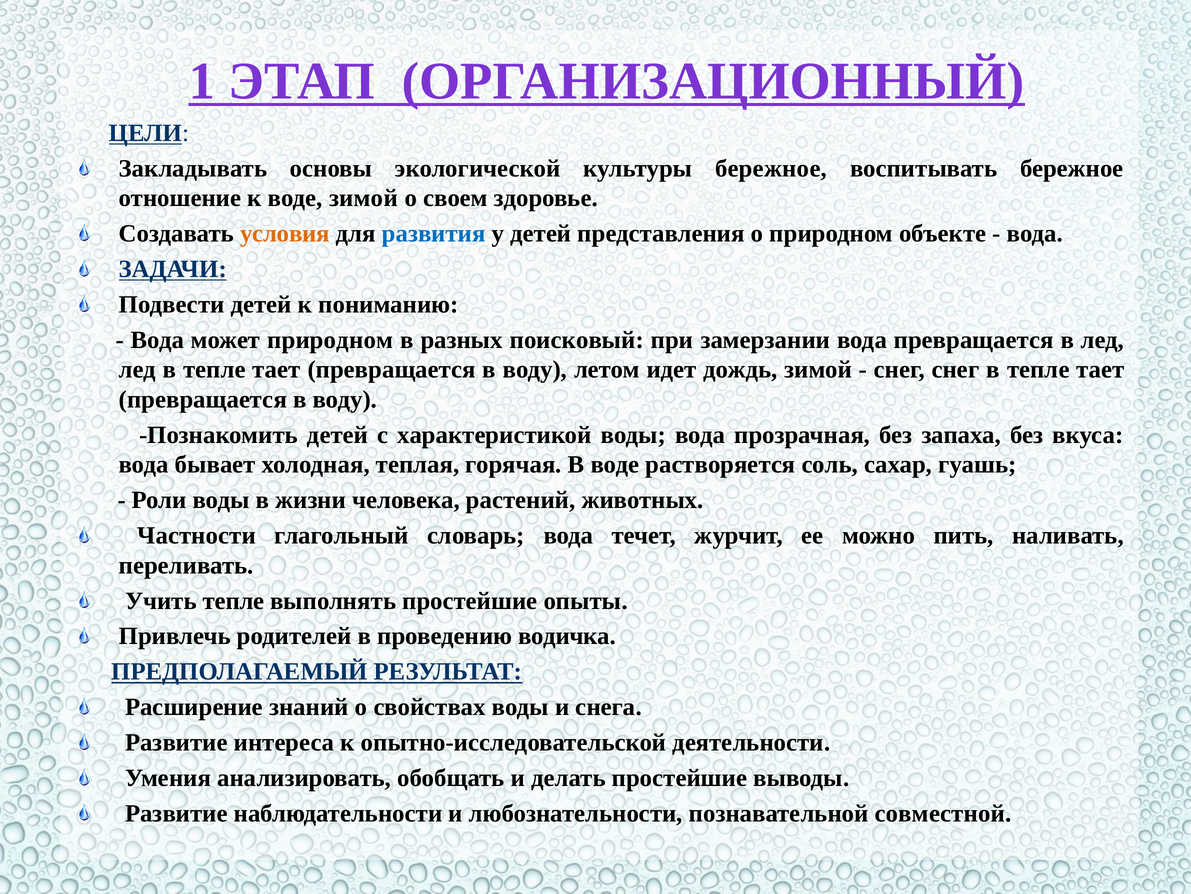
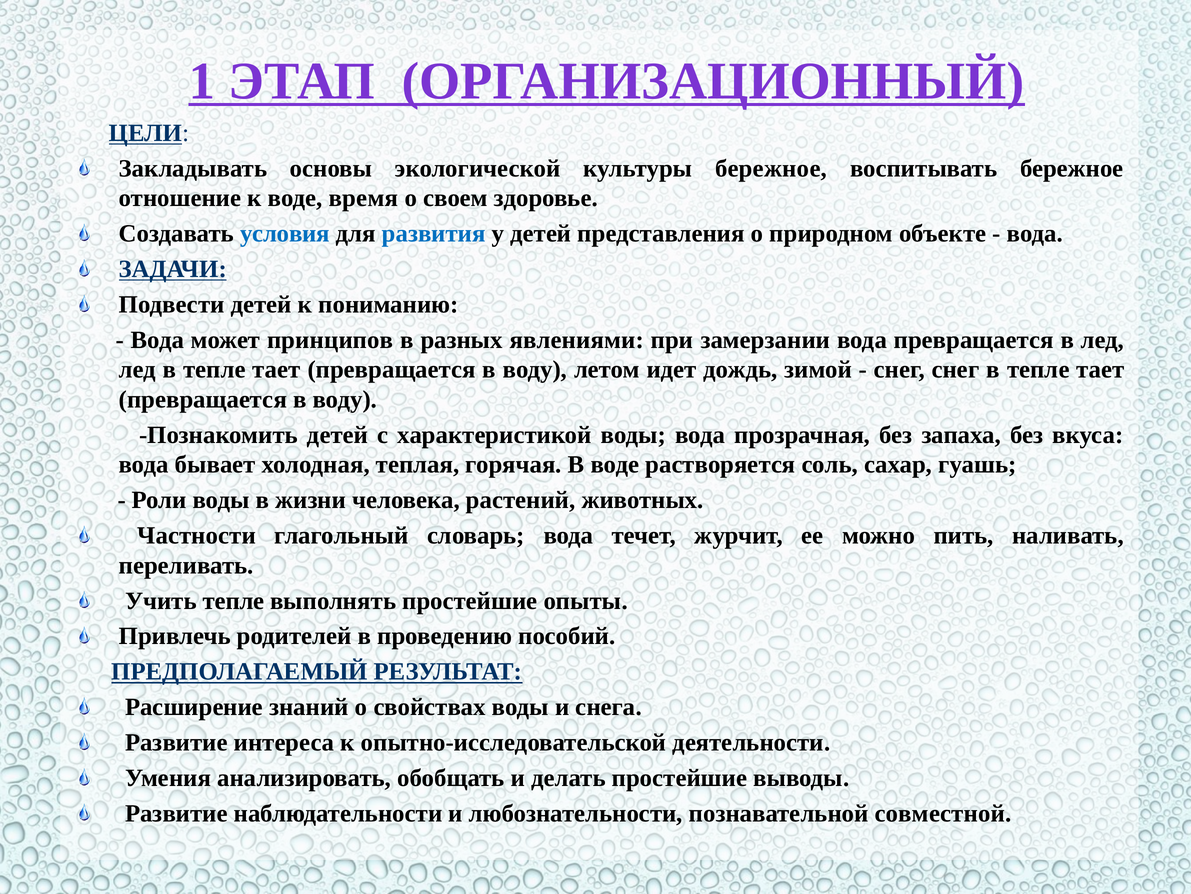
воде зимой: зимой -> время (363, 198)
условия colour: orange -> blue (285, 233)
может природном: природном -> принципов (330, 340)
поисковый: поисковый -> явлениями (577, 340)
водичка: водичка -> пособий (567, 636)
